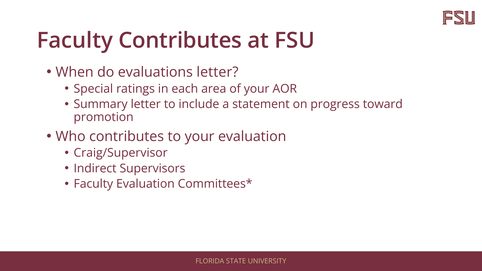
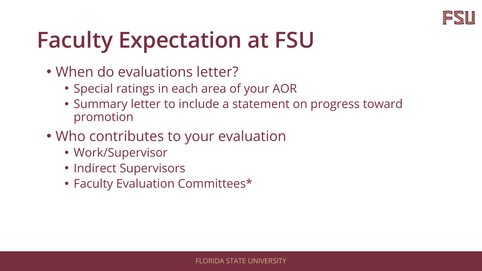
Faculty Contributes: Contributes -> Expectation (180, 40)
Craig/Supervisor: Craig/Supervisor -> Work/Supervisor (121, 153)
